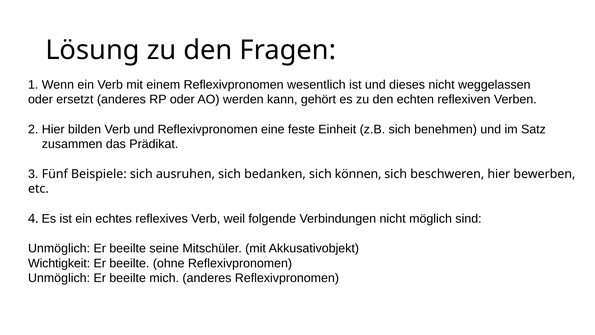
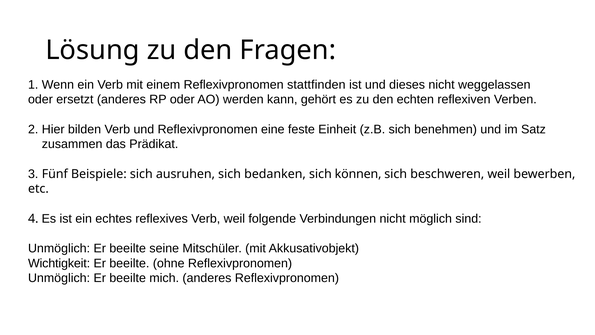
wesentlich: wesentlich -> stattfinden (316, 85)
beschweren hier: hier -> weil (499, 174)
